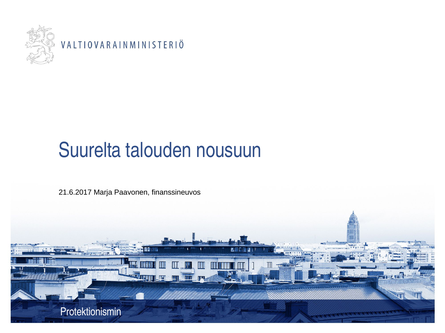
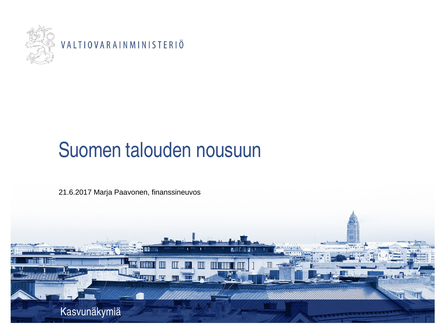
Suurelta: Suurelta -> Suomen (90, 151)
Protektionismin: Protektionismin -> Kasvunäkymiä (91, 312)
